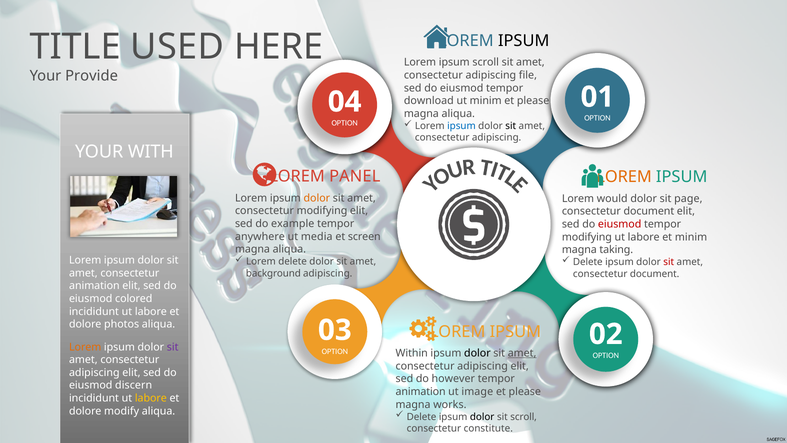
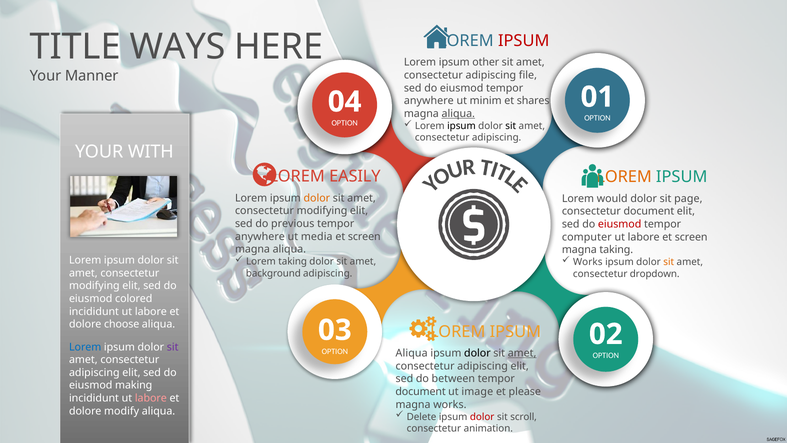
IPSUM colour: black -> red (524, 41)
USED: USED -> WAYS (178, 47)
ipsum scroll: scroll -> other (486, 62)
Provide: Provide -> Manner (92, 76)
download: download -> anywhere (429, 101)
please: please -> shares (533, 101)
aliqua underline: none -> present (458, 114)
ipsum colour: blue -> black (461, 126)
PANEL: PANEL -> EASILY (355, 176)
example: example -> previous (293, 224)
modifying: modifying -> computer (587, 237)
labore et minim: minim -> screen (691, 237)
Lorem delete: delete -> taking (293, 261)
Delete: Delete -> Works (588, 262)
sit colour: red -> orange (669, 262)
document: document -> dropdown (655, 274)
animation: animation -> modifying (94, 286)
photos: photos -> choose (122, 324)
Lorem colour: orange -> blue (85, 347)
Within: Within -> Aliqua (412, 353)
however: however -> between (453, 379)
discern: discern -> making (134, 385)
animation: animation -> document (421, 391)
labore colour: yellow -> pink (151, 398)
dolor colour: black -> red (482, 416)
constitute: constitute -> animation (488, 428)
